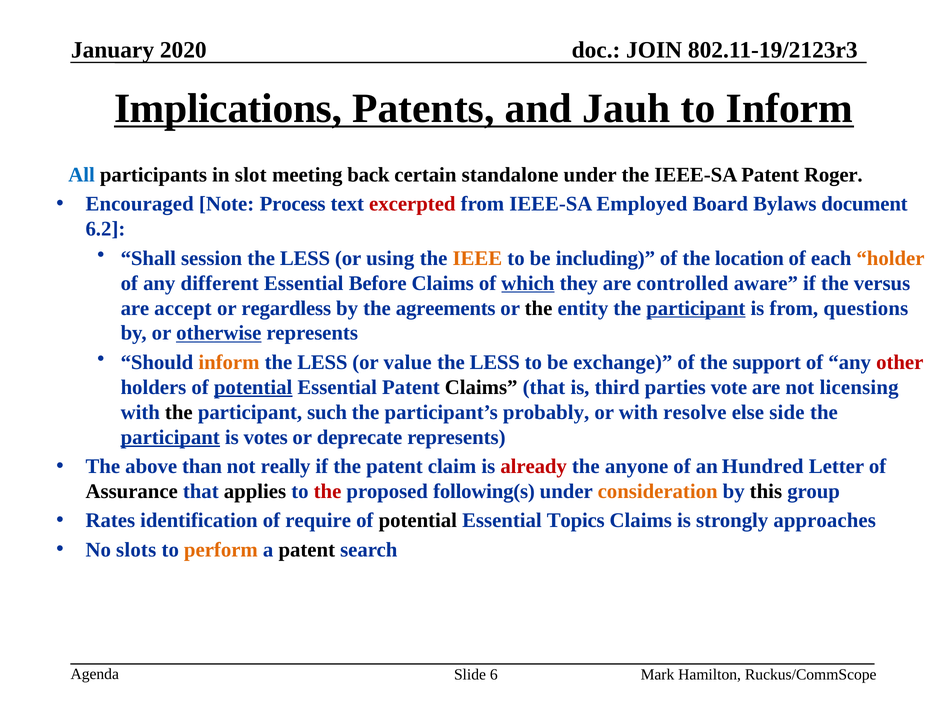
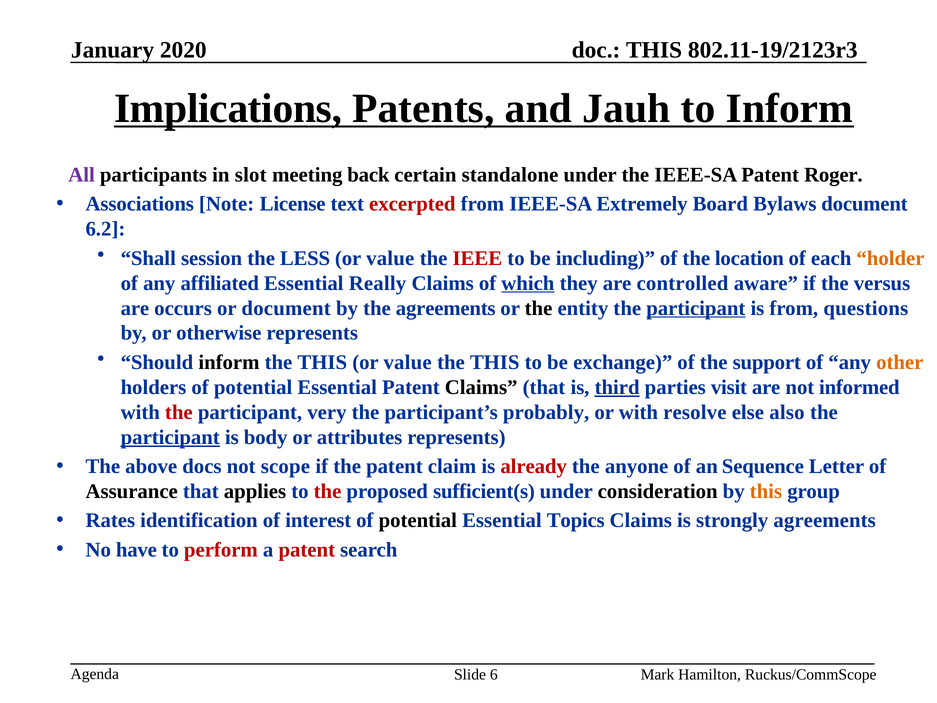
JOIN: JOIN -> THIS (654, 50)
All colour: blue -> purple (82, 175)
Encouraged: Encouraged -> Associations (140, 204)
Process: Process -> License (293, 204)
Employed: Employed -> Extremely (642, 204)
using: using -> value (390, 258)
IEEE colour: orange -> red (477, 258)
different: different -> affiliated (220, 283)
Before: Before -> Really (378, 283)
accept: accept -> occurs (183, 308)
or regardless: regardless -> document (286, 308)
otherwise underline: present -> none (219, 333)
inform colour: orange -> black (229, 362)
LESS: LESS -> THIS (322, 362)
LESS: LESS -> THIS (495, 362)
other colour: red -> orange (900, 362)
potential underline: present -> none (253, 387)
third underline: none -> present (617, 387)
vote: vote -> visit (729, 387)
licensing: licensing -> informed (859, 387)
the colour: black -> red (179, 412)
such: such -> very (327, 412)
side: side -> also (787, 412)
votes: votes -> body (266, 437)
deprecate: deprecate -> attributes (360, 437)
than: than -> docs (202, 466)
really: really -> scope (285, 466)
Hundred: Hundred -> Sequence (763, 466)
following(s: following(s -> sufficient(s (484, 491)
consideration colour: orange -> black (658, 491)
this colour: black -> orange (766, 491)
require: require -> interest (318, 520)
strongly approaches: approaches -> agreements (825, 520)
slots: slots -> have (136, 549)
perform colour: orange -> red (221, 549)
patent colour: black -> red (307, 549)
